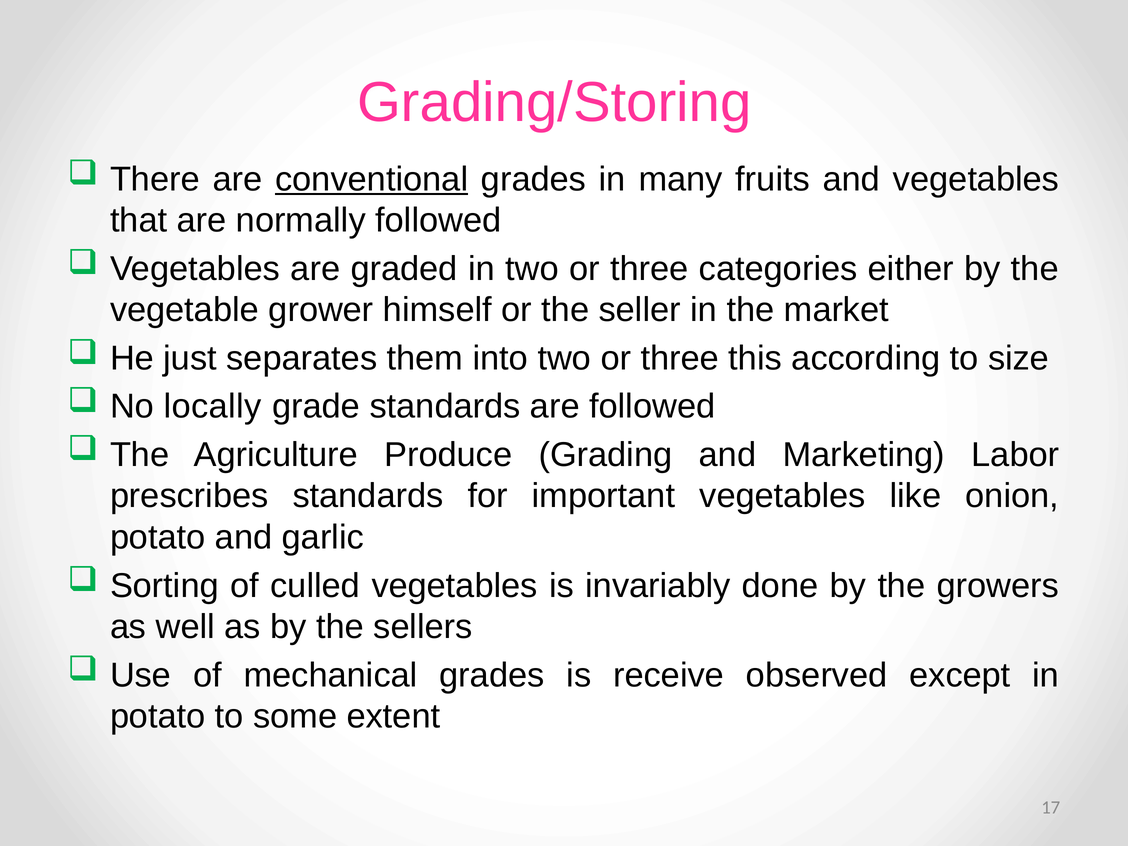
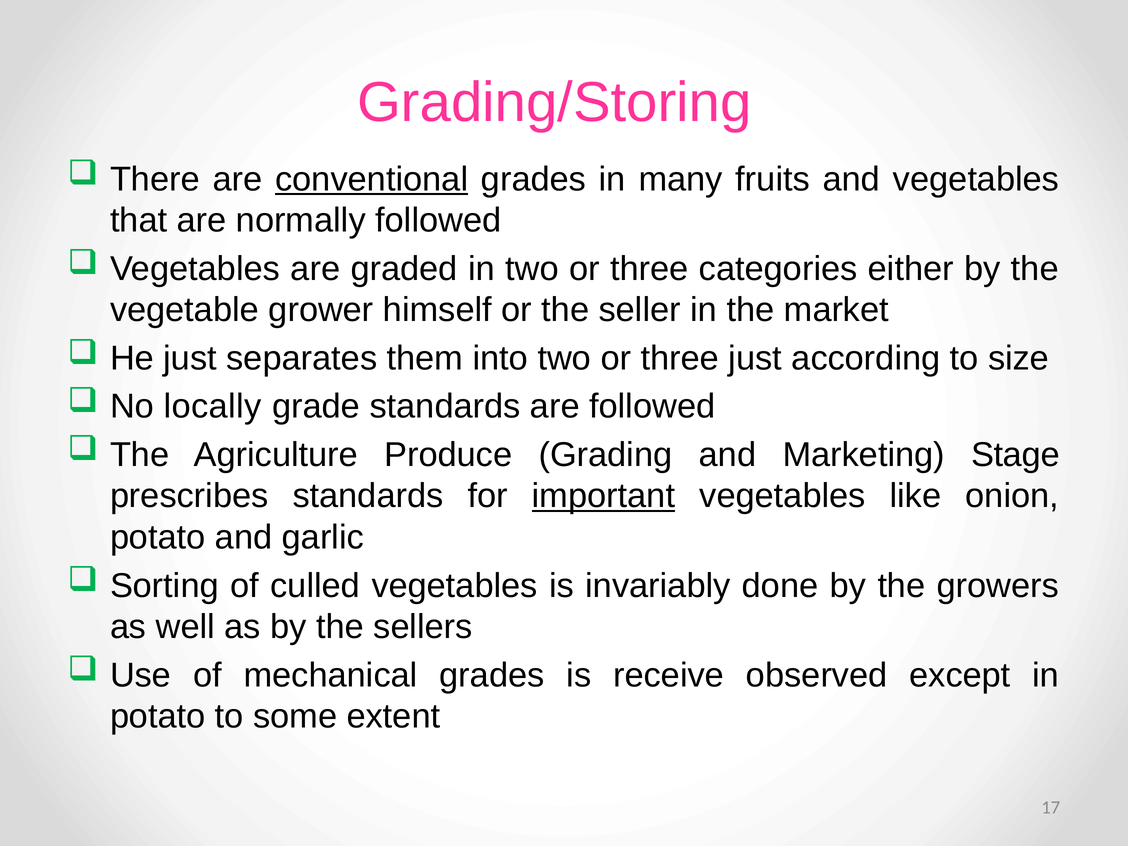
three this: this -> just (755, 358)
Labor: Labor -> Stage (1015, 455)
important underline: none -> present (603, 496)
